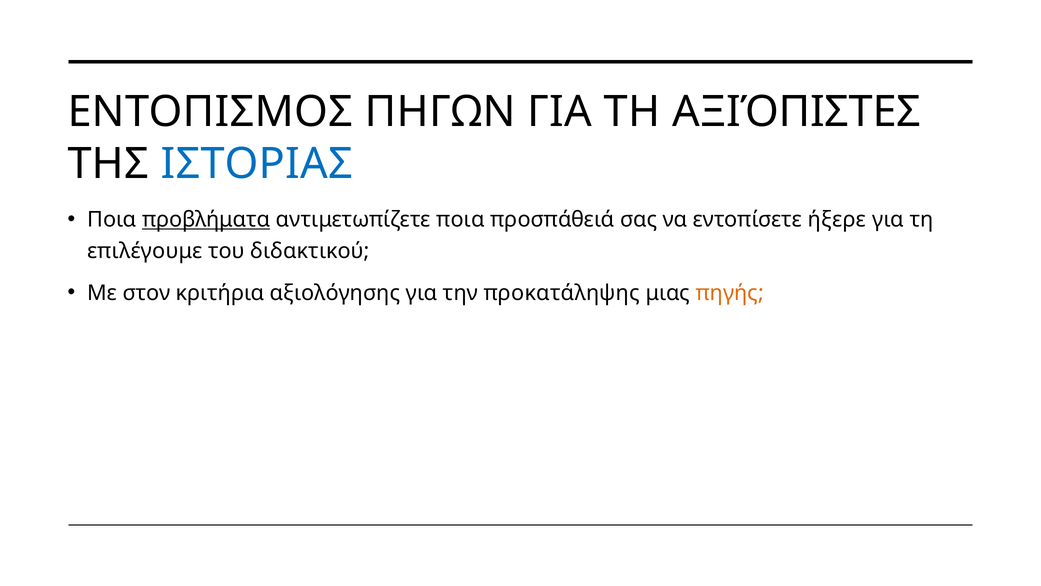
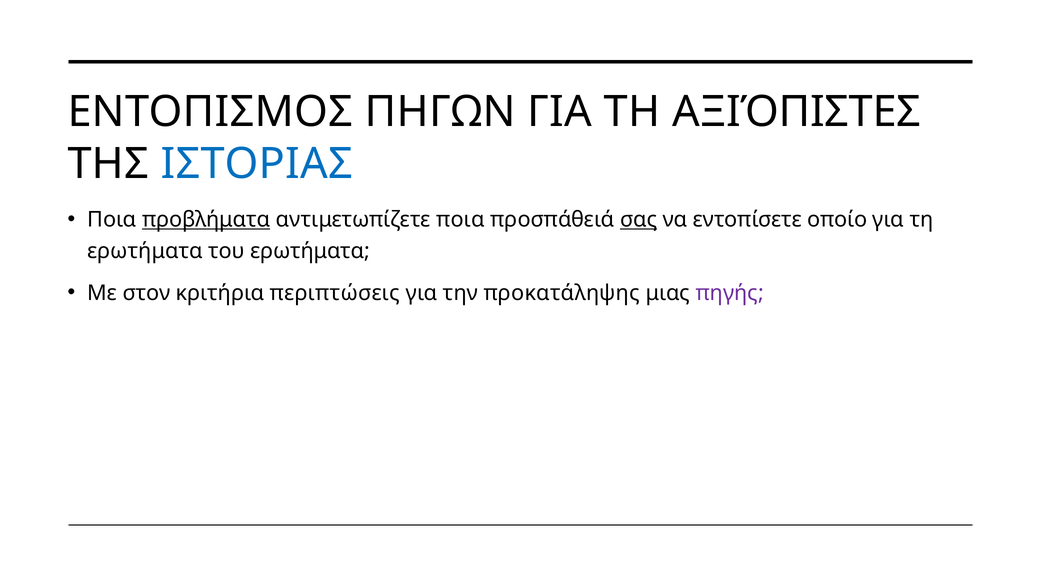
σας underline: none -> present (639, 219)
ήξερε: ήξερε -> οποίο (837, 219)
επιλέγουμε: επιλέγουμε -> ερωτήματα (145, 251)
του διδακτικού: διδακτικού -> ερωτήματα (310, 251)
αξιολόγησης: αξιολόγησης -> περιπτώσεις (335, 293)
πηγής colour: orange -> purple (730, 293)
